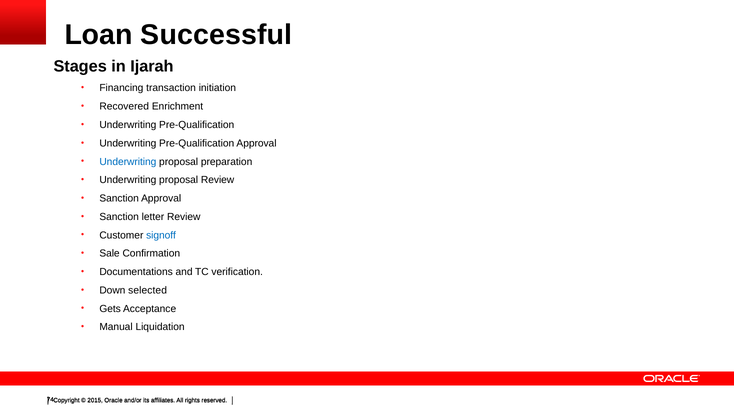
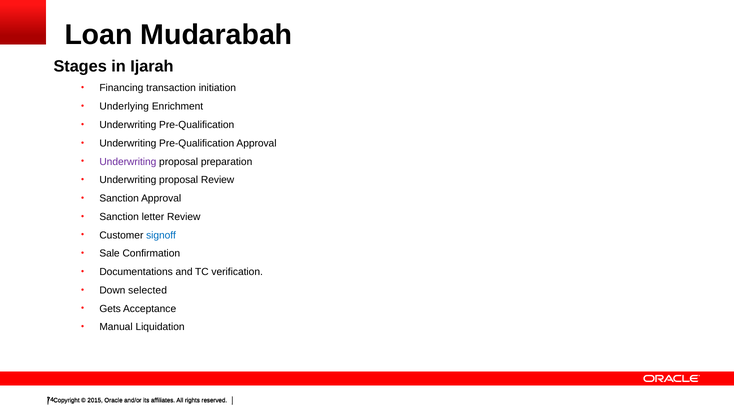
Successful: Successful -> Mudarabah (216, 35)
Recovered: Recovered -> Underlying (124, 106)
Underwriting colour: blue -> purple (128, 162)
